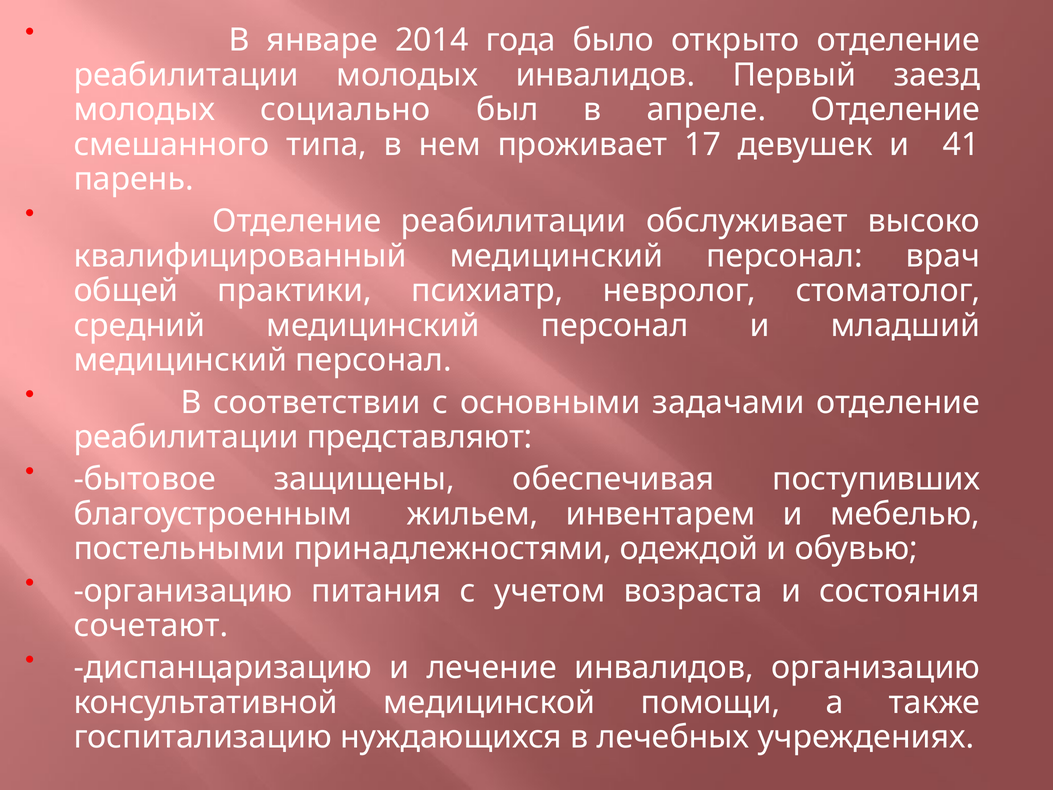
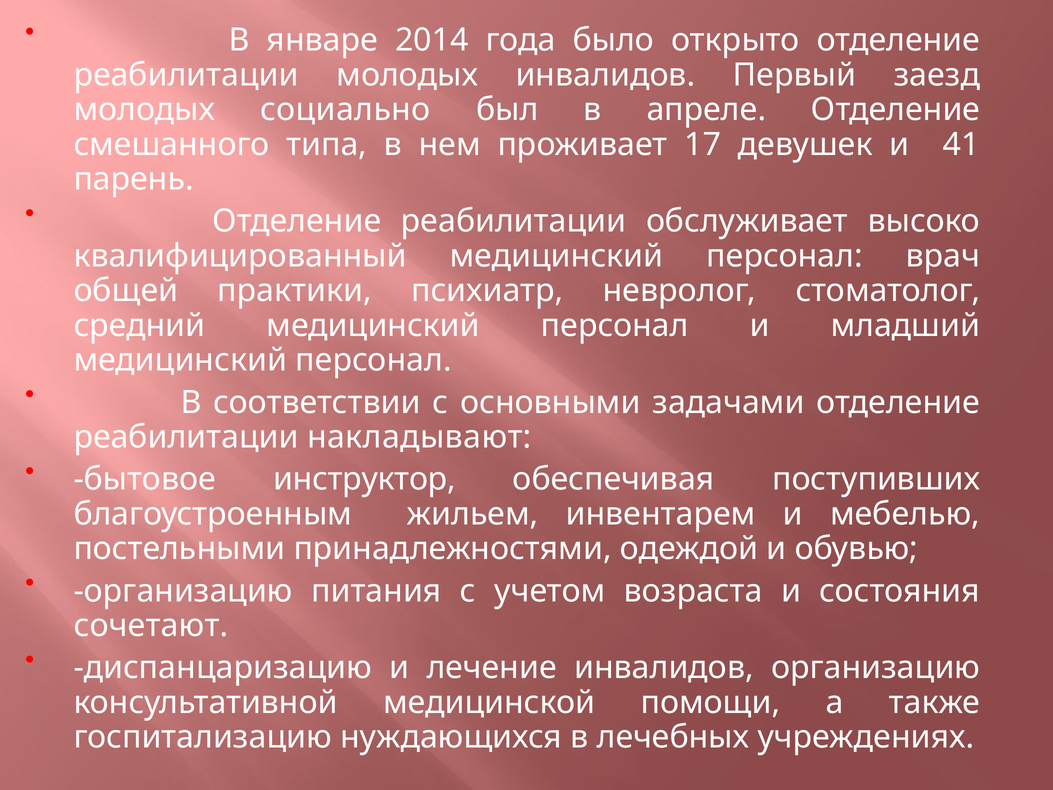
представляют: представляют -> накладывают (419, 437)
защищены: защищены -> инструктор (364, 479)
